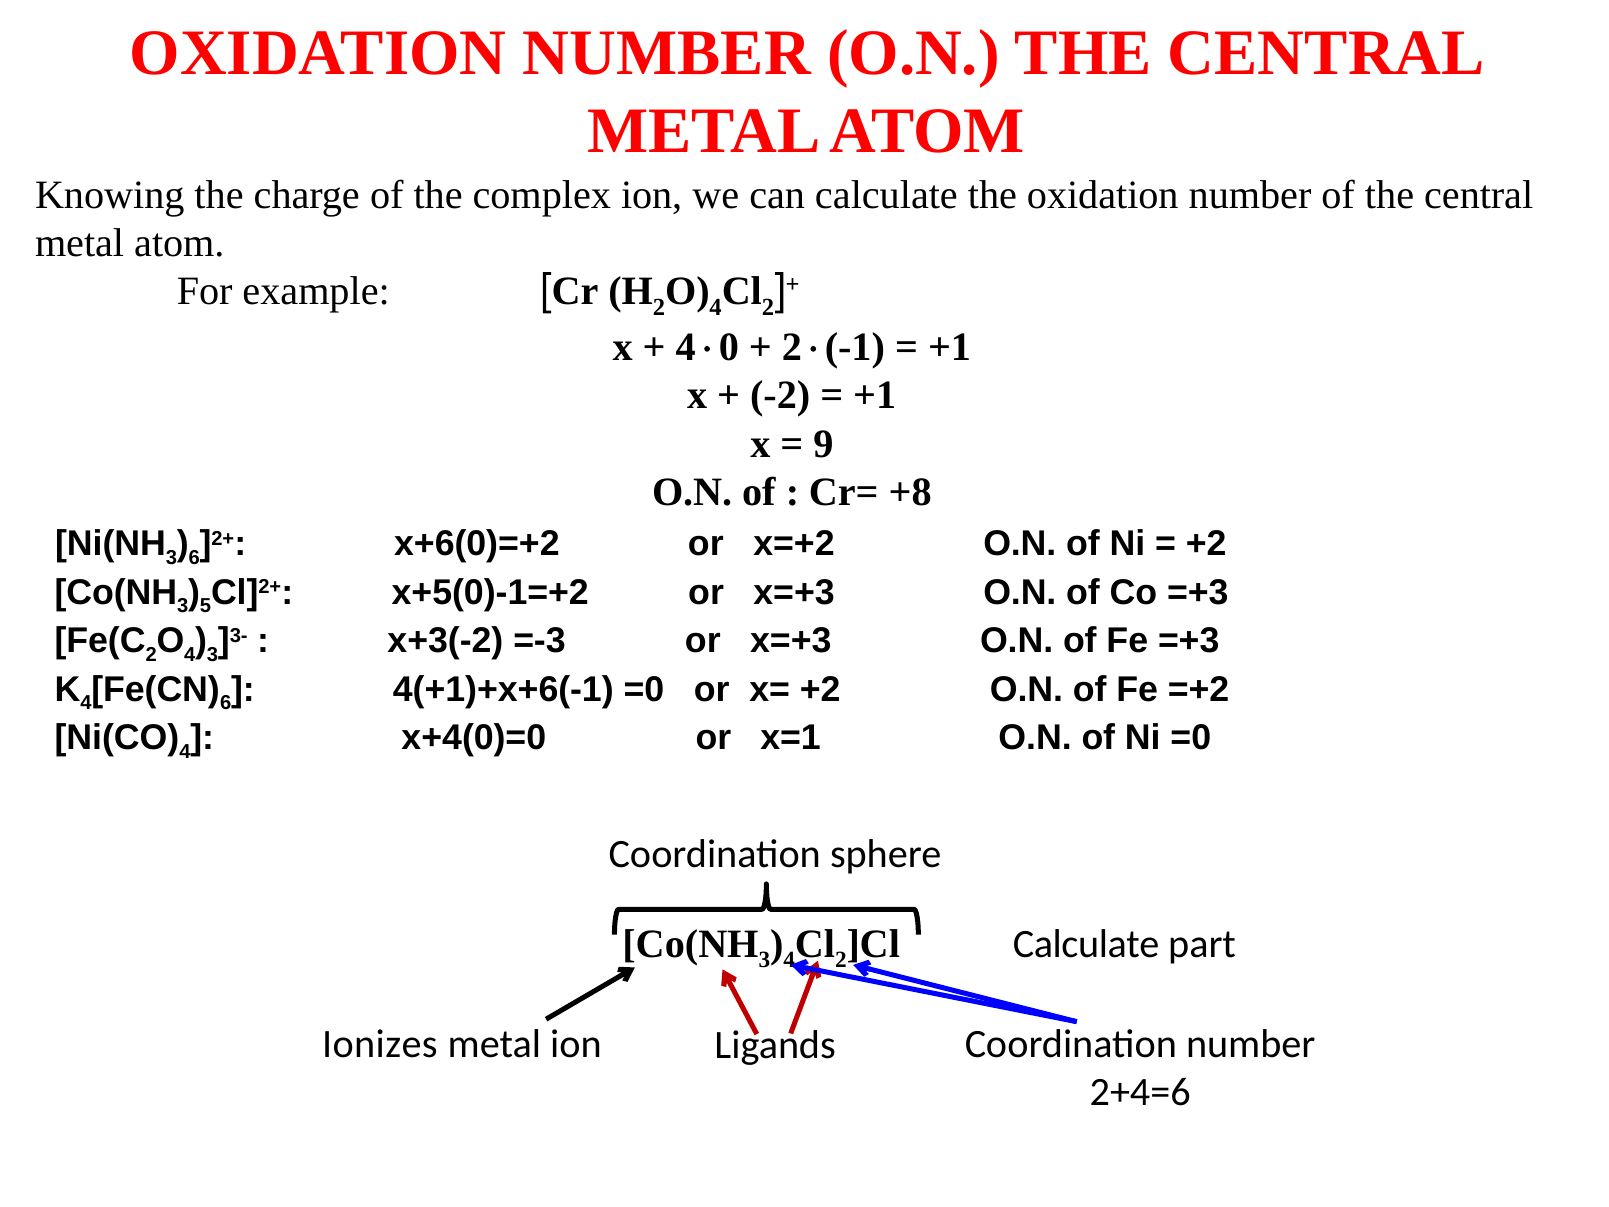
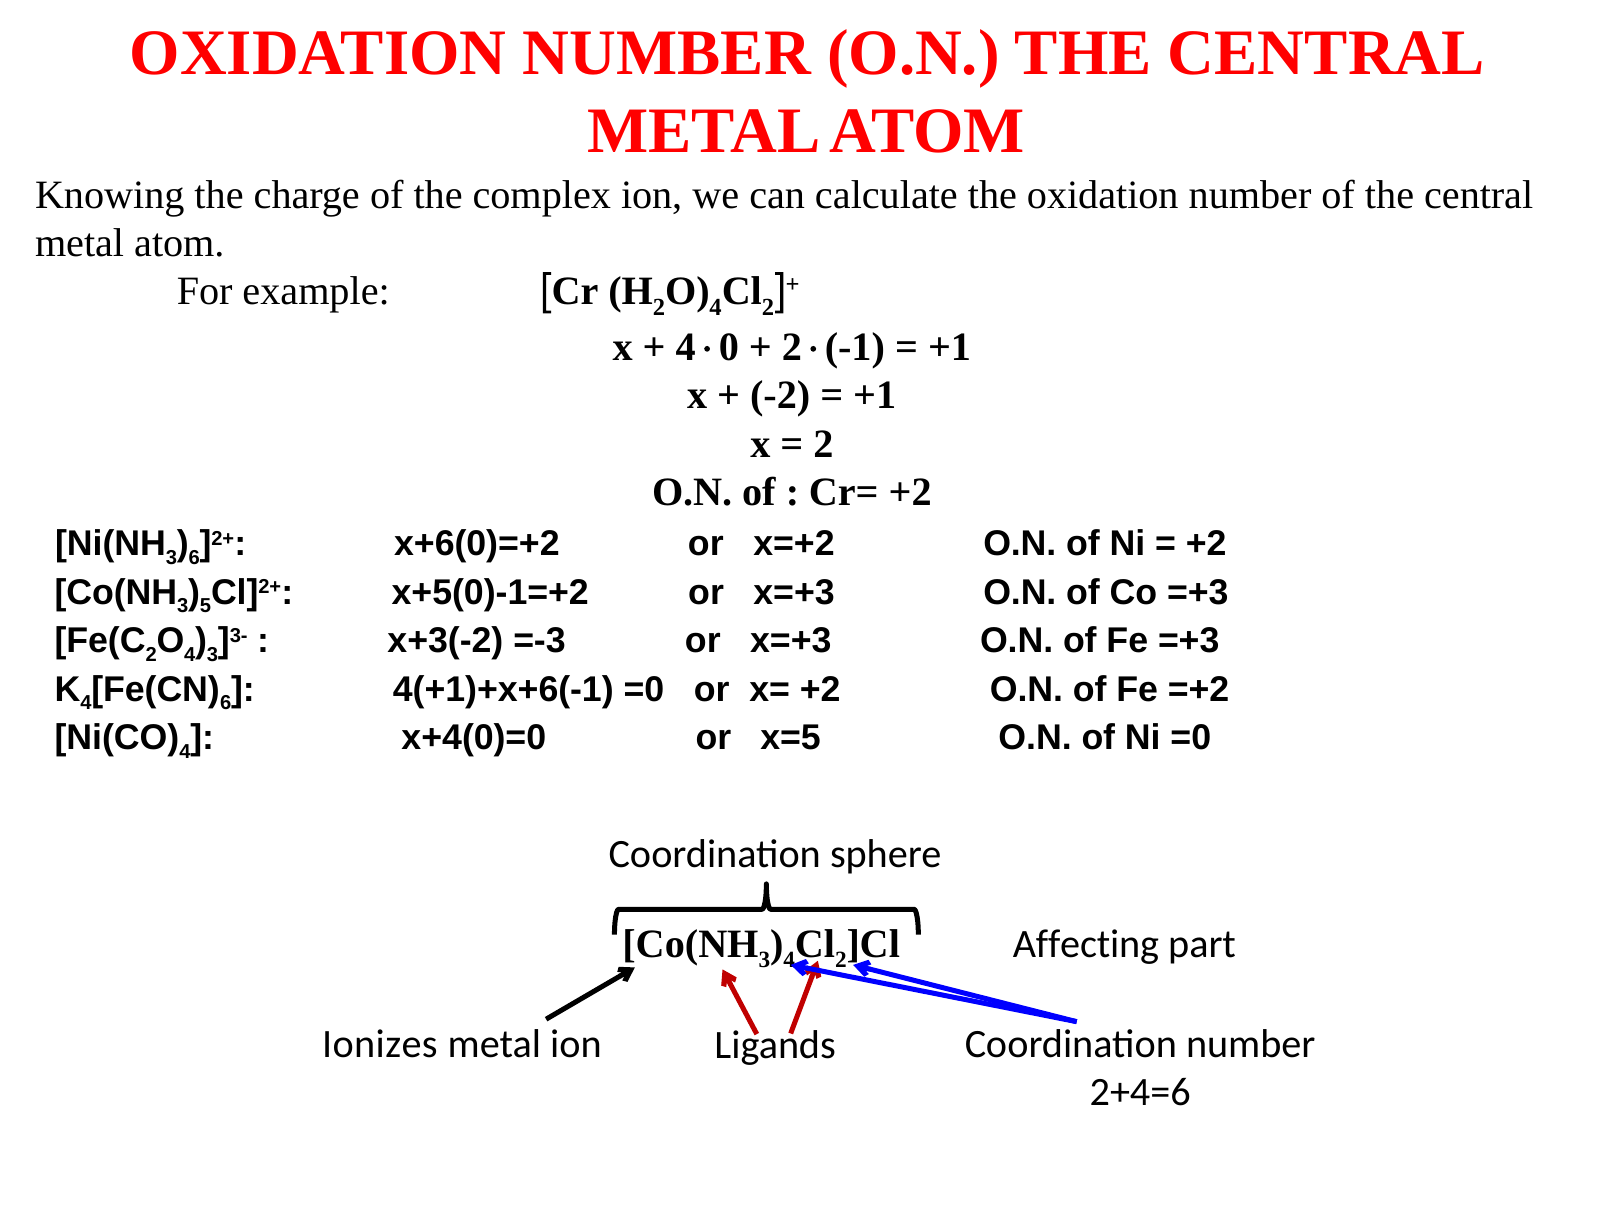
9: 9 -> 2 (823, 444)
Cr= +8: +8 -> +2 (910, 492)
x=1: x=1 -> x=5 (791, 737)
Calculate: Calculate -> Affecting (1086, 944)
